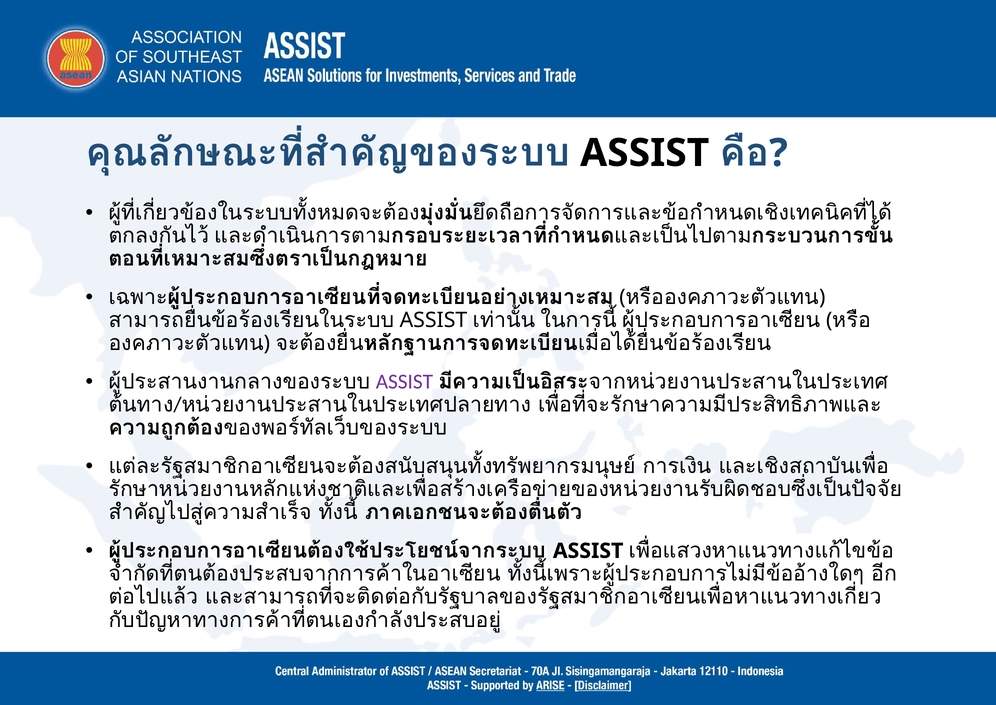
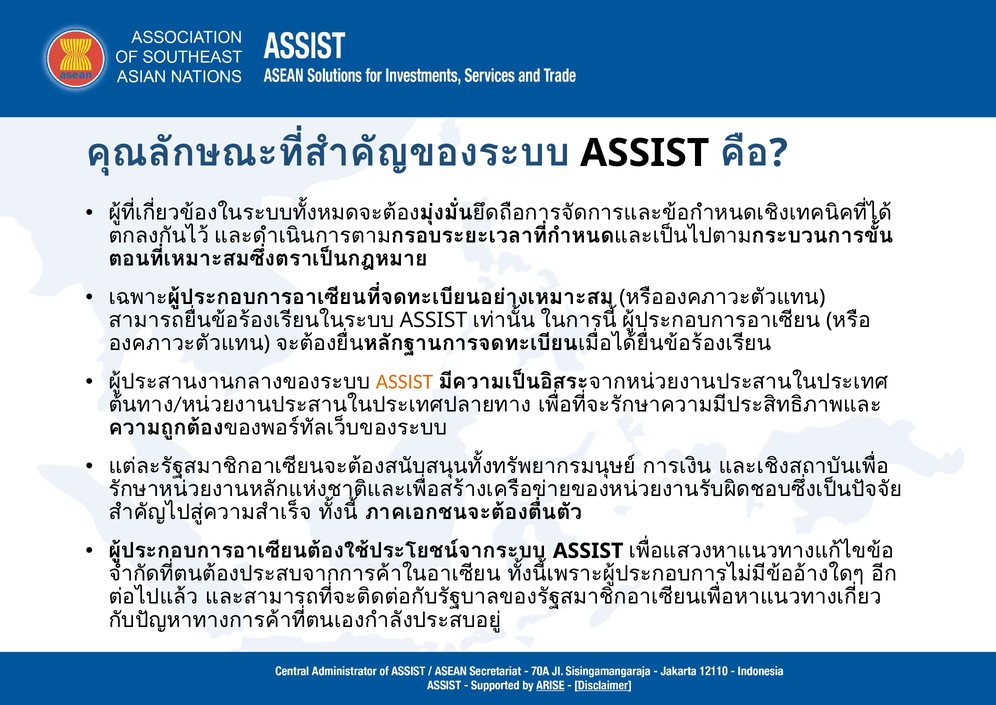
ASSIST colour: purple -> orange (404, 382)
